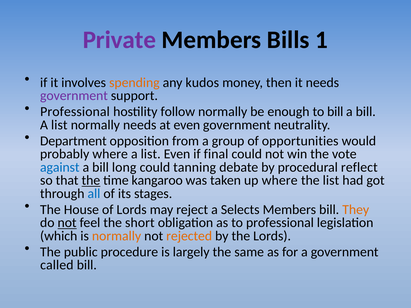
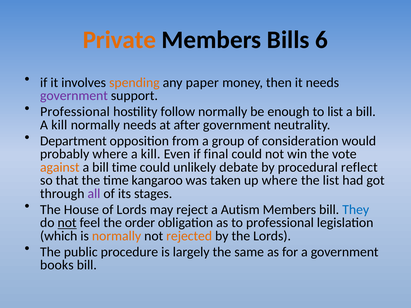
Private colour: purple -> orange (119, 40)
1: 1 -> 6 (322, 40)
kudos: kudos -> paper (202, 83)
to bill: bill -> list (335, 112)
list: list -> kill (59, 125)
at even: even -> after (187, 125)
opportunities: opportunities -> consideration (300, 141)
list: list -> kill (151, 154)
against colour: blue -> orange (60, 167)
bill long: long -> time (124, 167)
tanning: tanning -> unlikely (195, 167)
the underline: present -> none (91, 181)
all colour: blue -> purple (94, 194)
Selects: Selects -> Autism (240, 210)
They colour: orange -> blue (356, 210)
short: short -> order (140, 223)
called: called -> books (57, 265)
